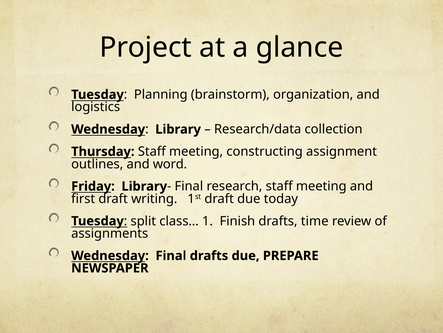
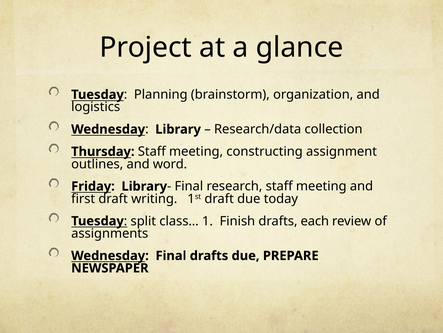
time: time -> each (315, 221)
